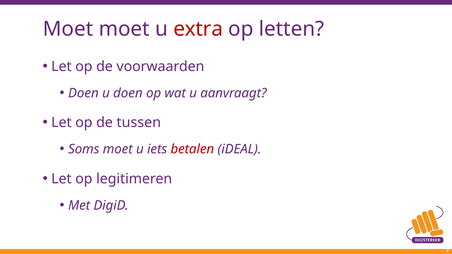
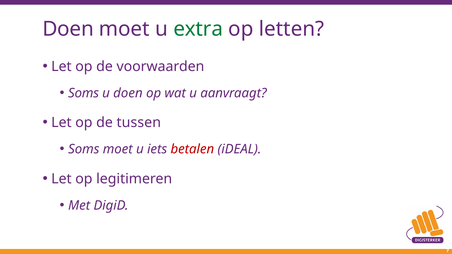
Moet: Moet -> Doen (68, 29)
extra colour: red -> green (198, 29)
Doen: Doen -> Soms (84, 93)
